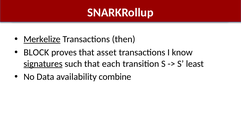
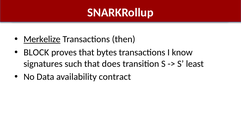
asset: asset -> bytes (107, 52)
signatures underline: present -> none (43, 64)
each: each -> does (111, 64)
combine: combine -> contract (115, 77)
